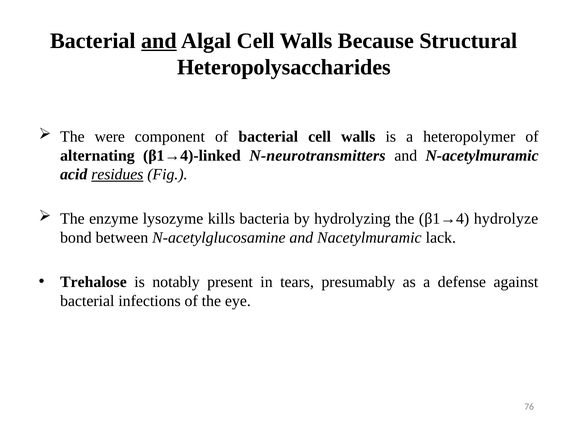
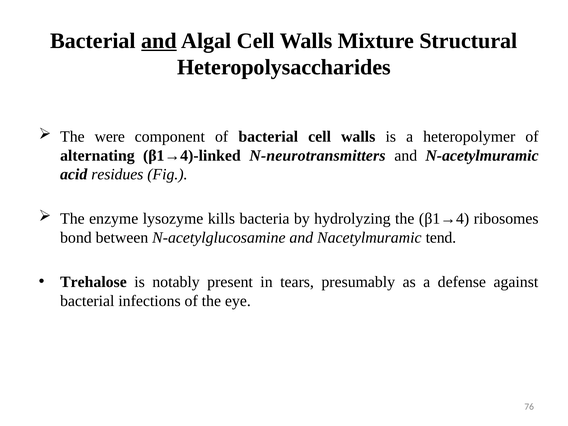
Because: Because -> Mixture (376, 41)
residues underline: present -> none (117, 174)
hydrolyze: hydrolyze -> ribosomes (506, 219)
lack: lack -> tend (441, 238)
